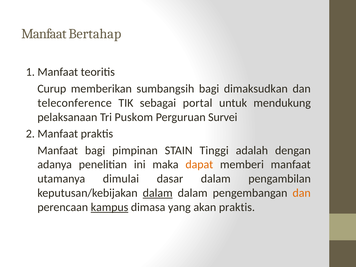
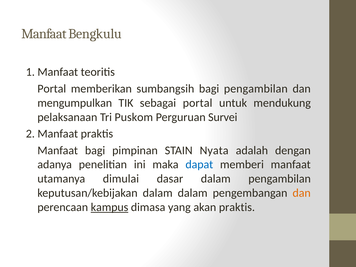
Bertahap: Bertahap -> Bengkulu (95, 34)
Curup: Curup -> Portal (52, 89)
bagi dimaksudkan: dimaksudkan -> pengambilan (256, 89)
teleconference: teleconference -> mengumpulkan (75, 103)
Tinggi: Tinggi -> Nyata (214, 150)
dapat colour: orange -> blue (199, 165)
dalam underline: present -> none (158, 193)
